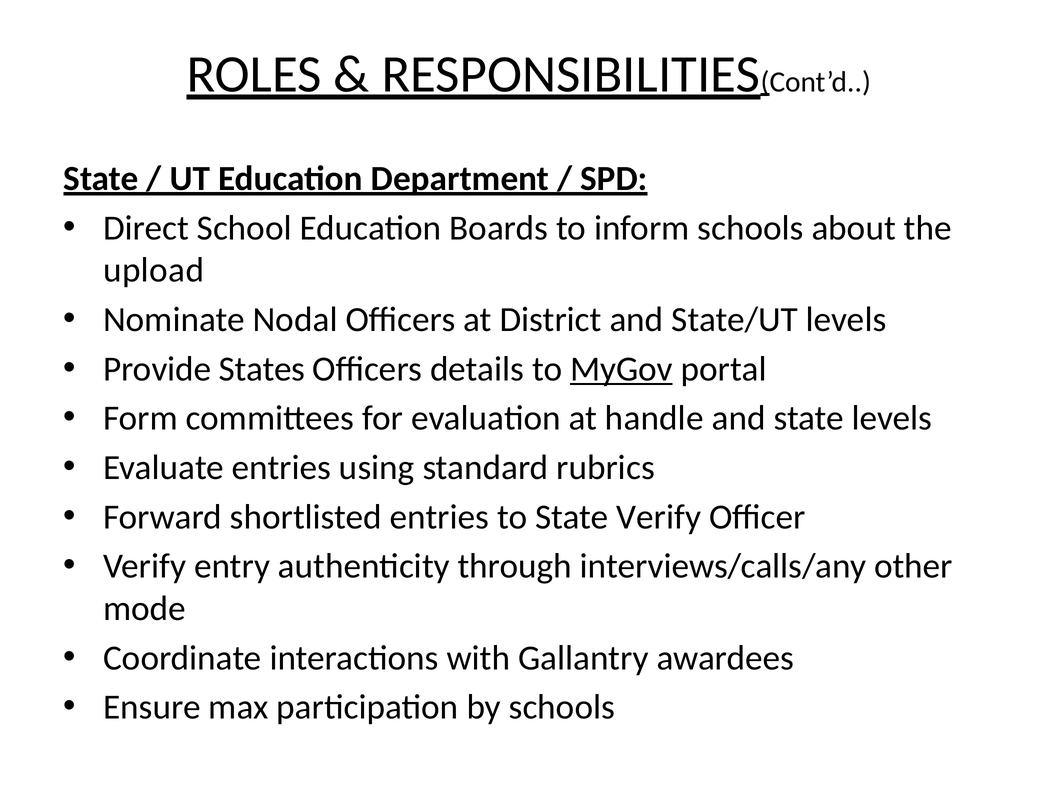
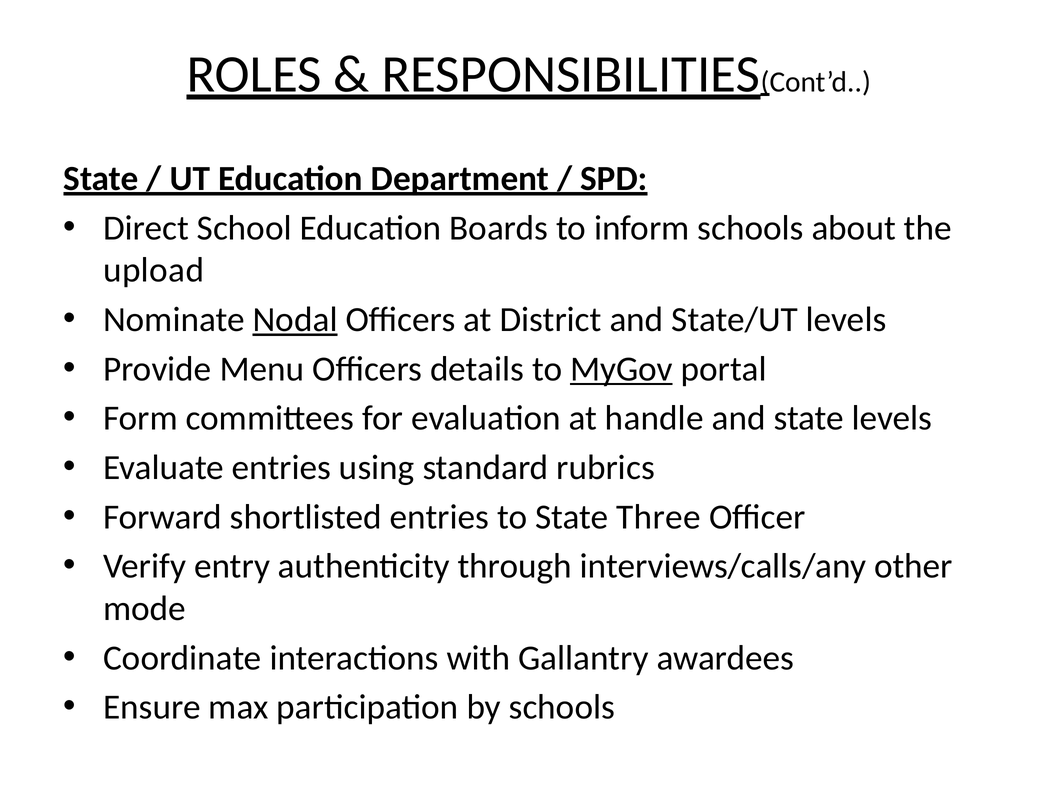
Nodal underline: none -> present (295, 320)
States: States -> Menu (262, 369)
State Verify: Verify -> Three (658, 517)
